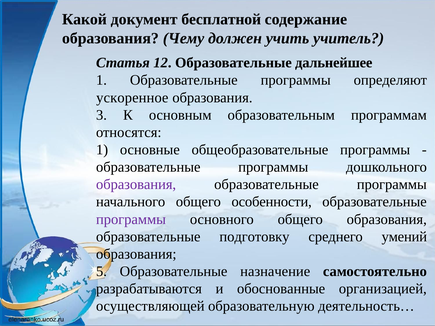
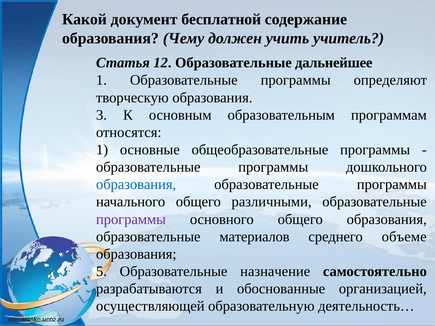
ускоренное: ускоренное -> творческую (132, 98)
образования colour: purple -> blue (136, 185)
особенности: особенности -> различными (272, 202)
подготовку: подготовку -> материалов (255, 237)
умений: умений -> объеме (404, 237)
